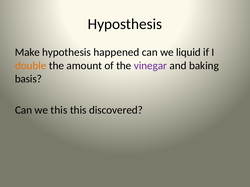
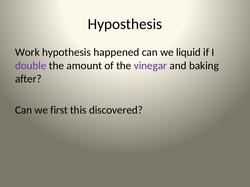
Make: Make -> Work (27, 52)
double colour: orange -> purple (31, 66)
basis: basis -> after (28, 79)
we this: this -> first (59, 110)
